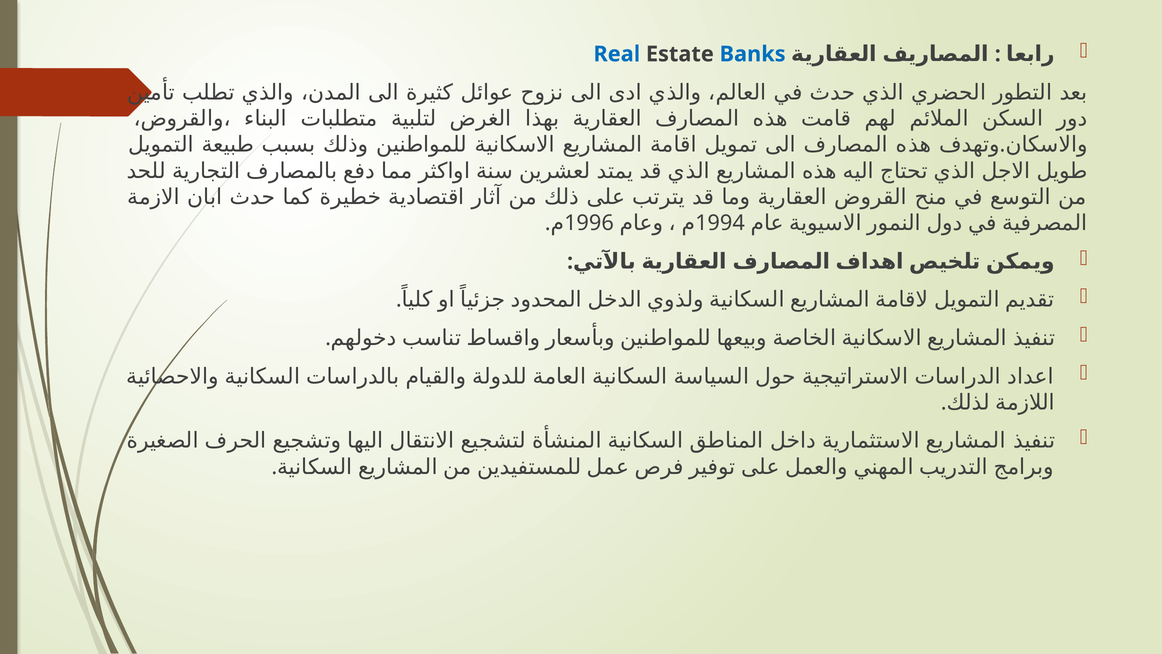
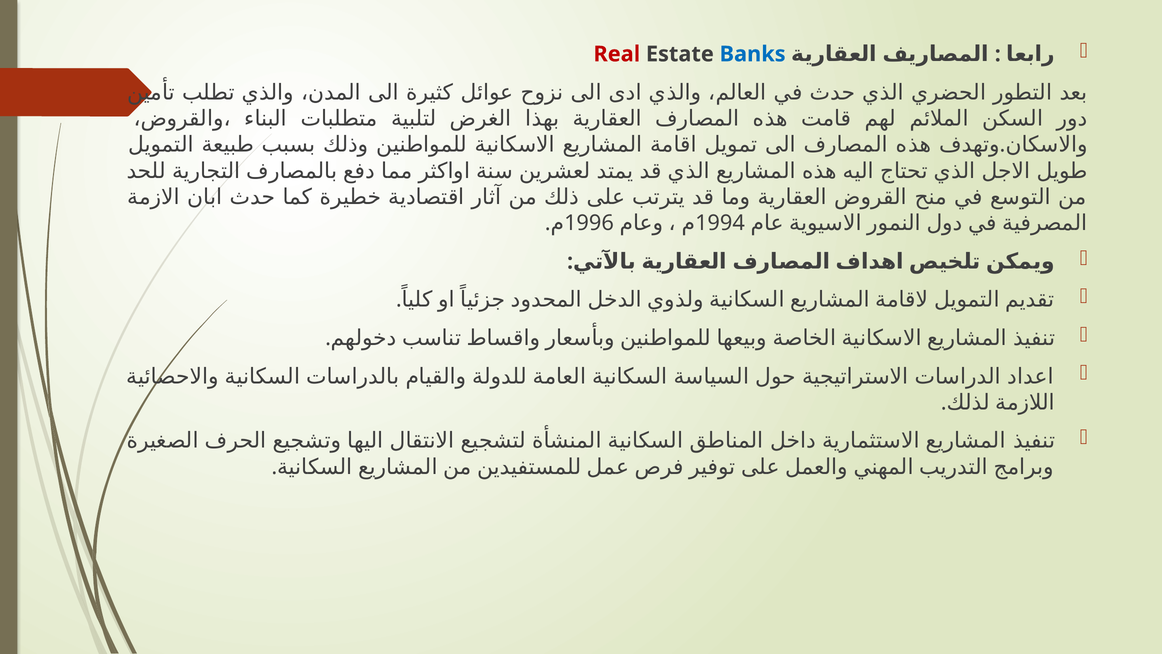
Real colour: blue -> red (617, 54)
